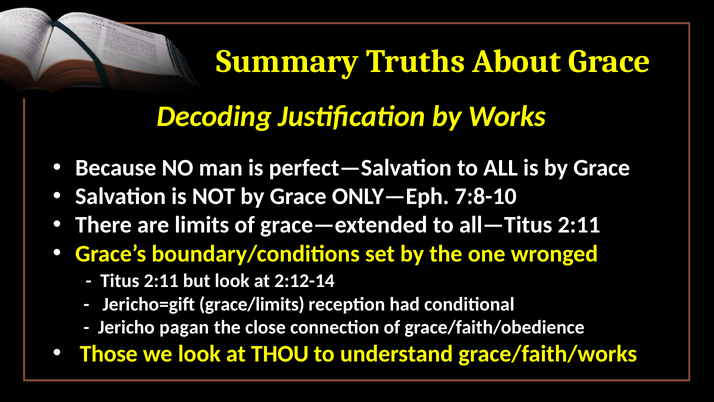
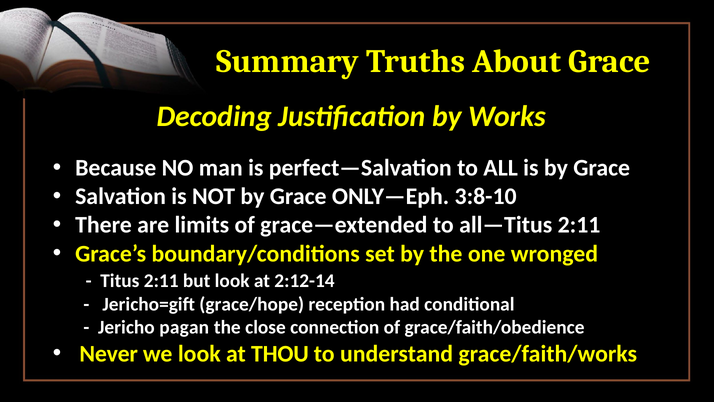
7:8-10: 7:8-10 -> 3:8-10 (486, 196)
grace/limits: grace/limits -> grace/hope (252, 304)
Those: Those -> Never (109, 353)
